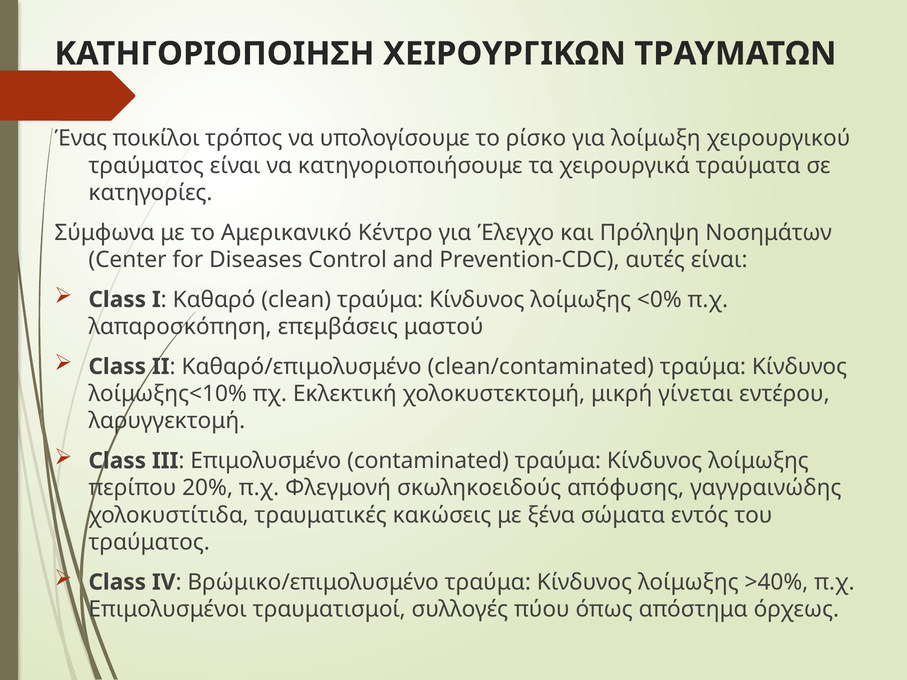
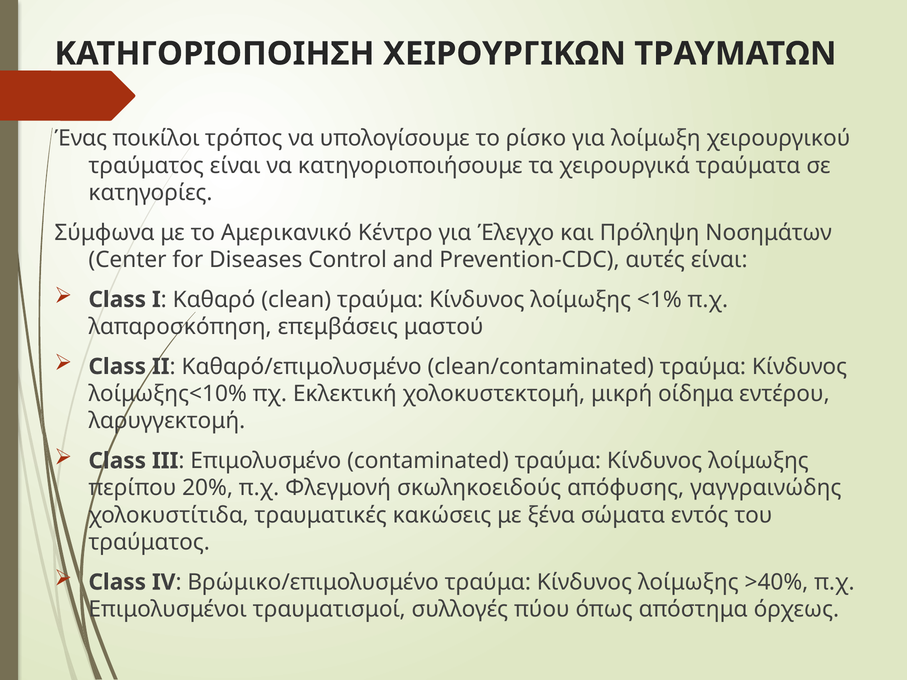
<0%: <0% -> <1% (659, 300)
γίνεται: γίνεται -> οίδημα (696, 394)
